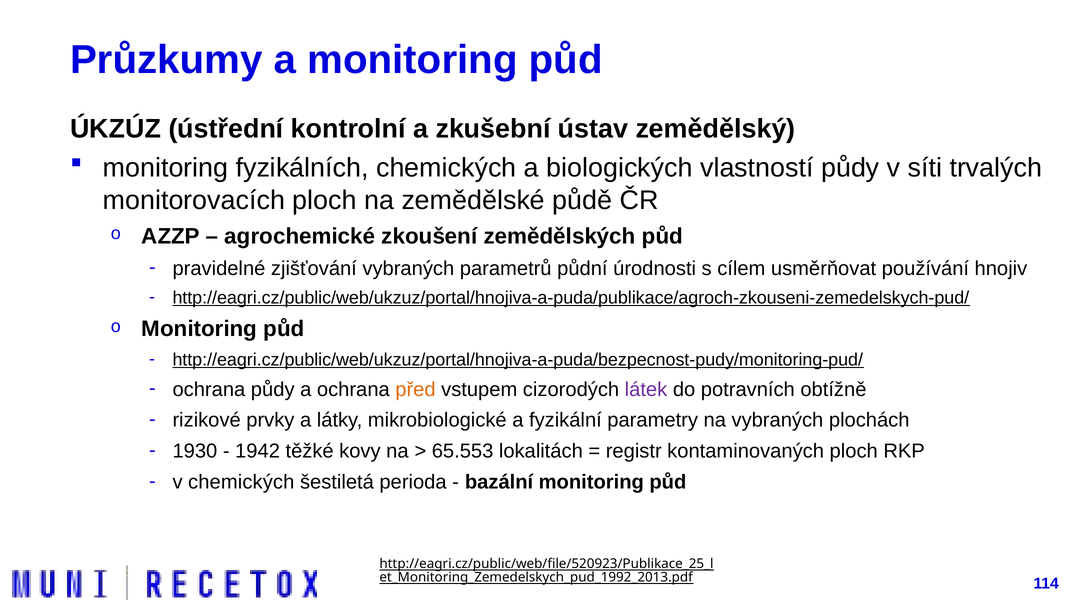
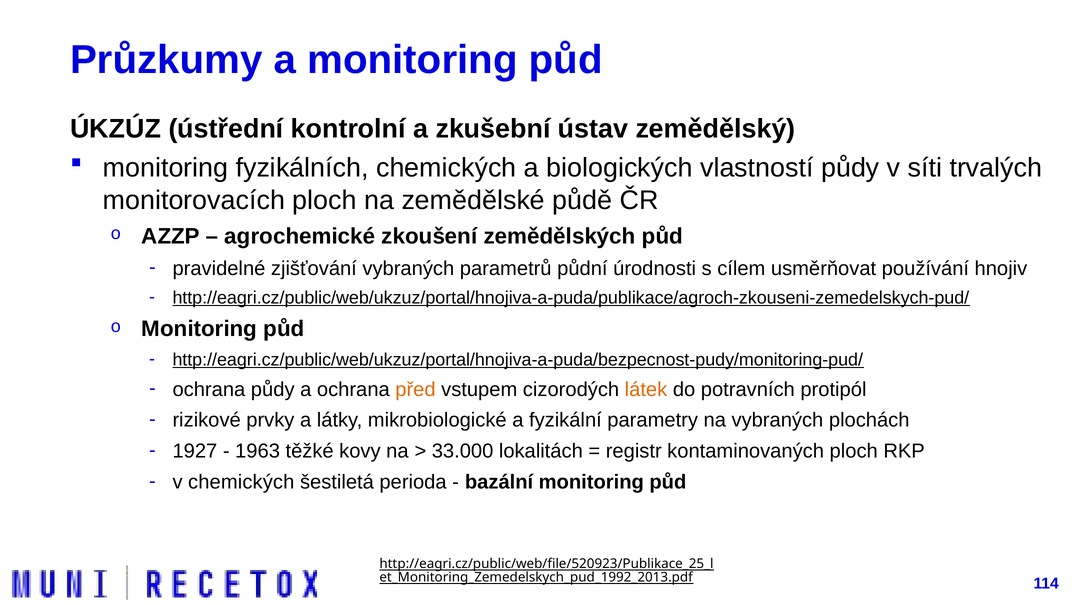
látek colour: purple -> orange (646, 389)
obtížně: obtížně -> protipól (833, 389)
1930: 1930 -> 1927 (195, 451)
1942: 1942 -> 1963 (258, 451)
65.553: 65.553 -> 33.000 (463, 451)
